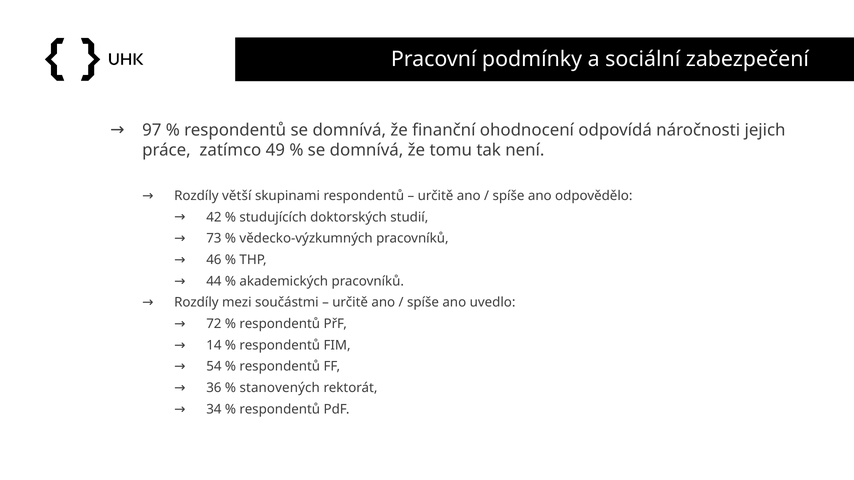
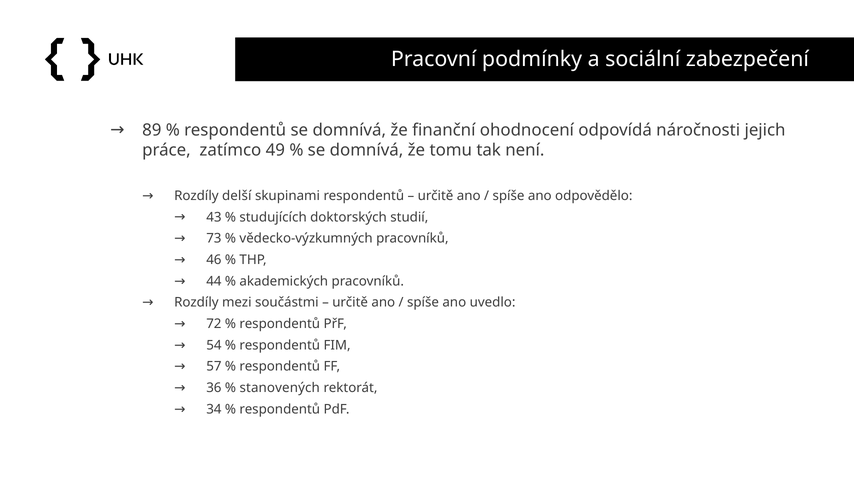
97: 97 -> 89 (152, 130)
větší: větší -> delší (237, 196)
42: 42 -> 43 (214, 217)
14: 14 -> 54 (214, 345)
54: 54 -> 57 (214, 367)
